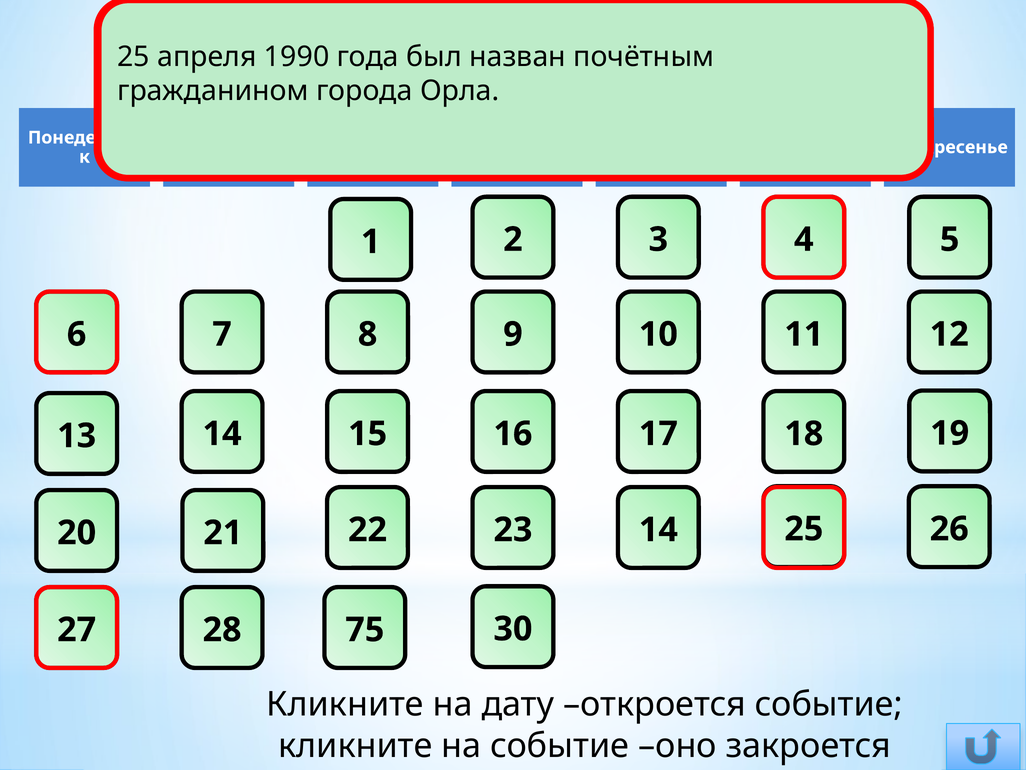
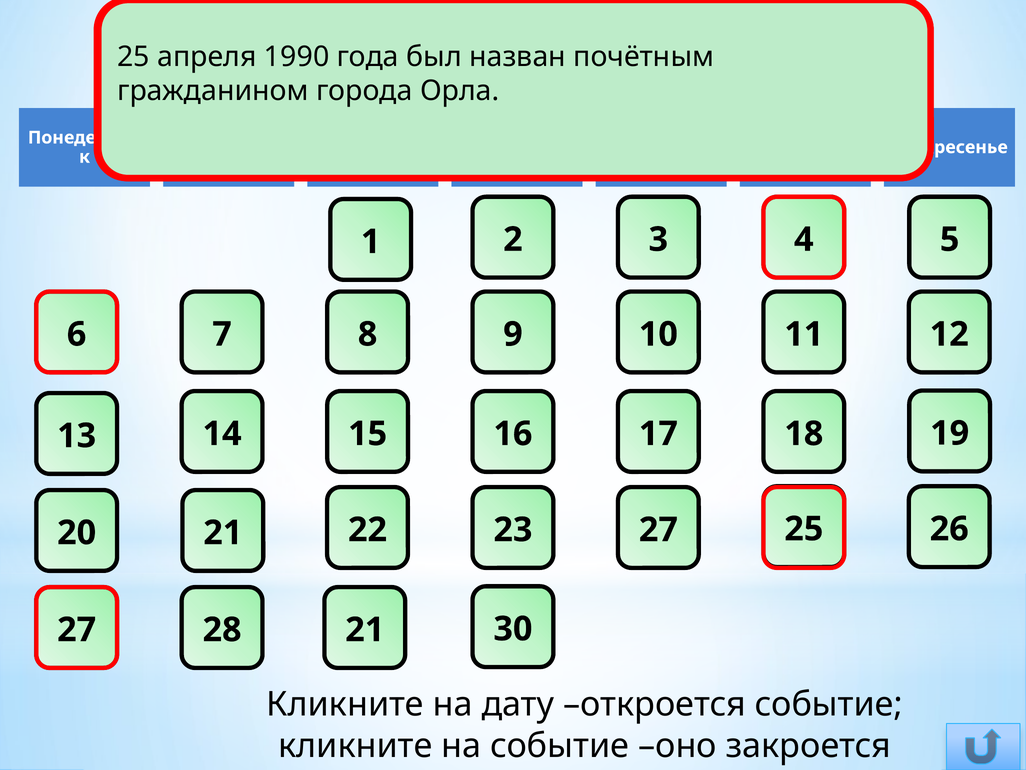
14: 14 -> 27 (658, 530)
28 75: 75 -> 21 (365, 629)
